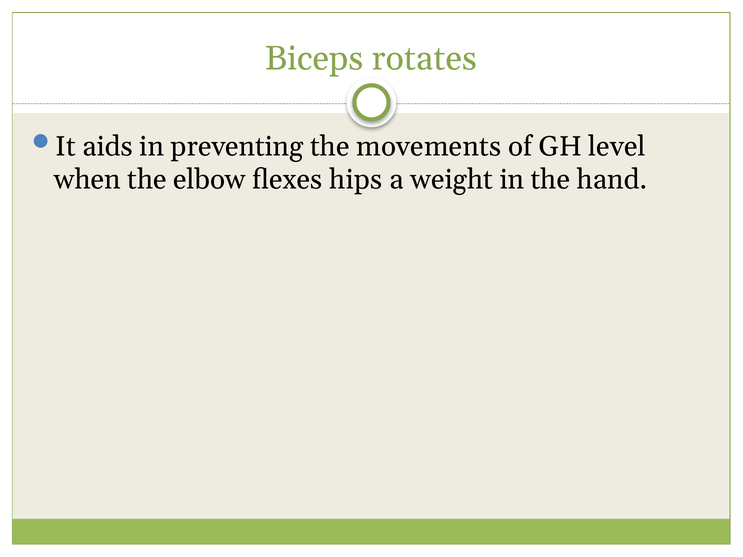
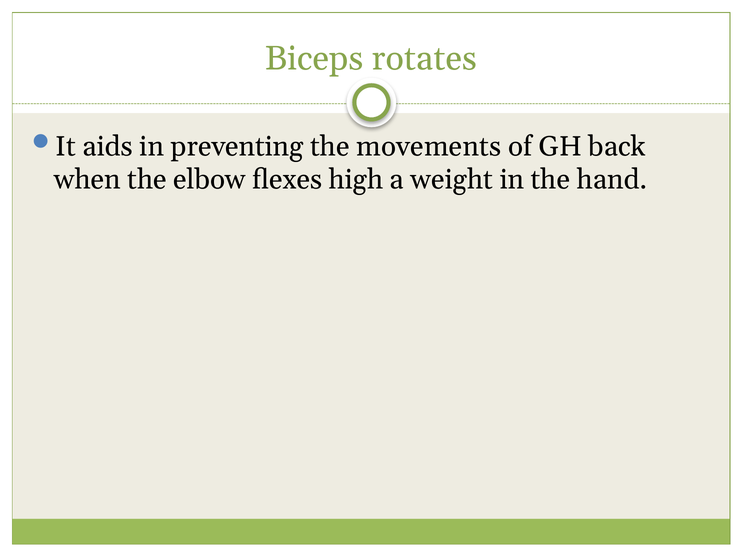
level: level -> back (617, 146)
hips: hips -> high (356, 180)
